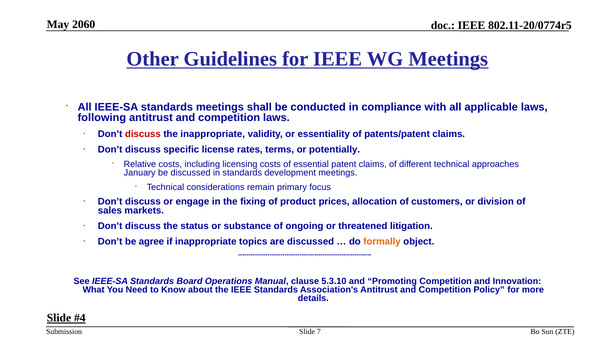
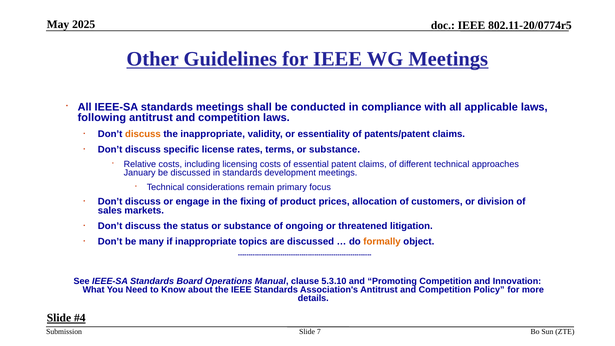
2060: 2060 -> 2025 (84, 24)
discuss colour: red -> orange (143, 134)
terms or potentially: potentially -> substance (335, 150)
agree: agree -> many (151, 242)
